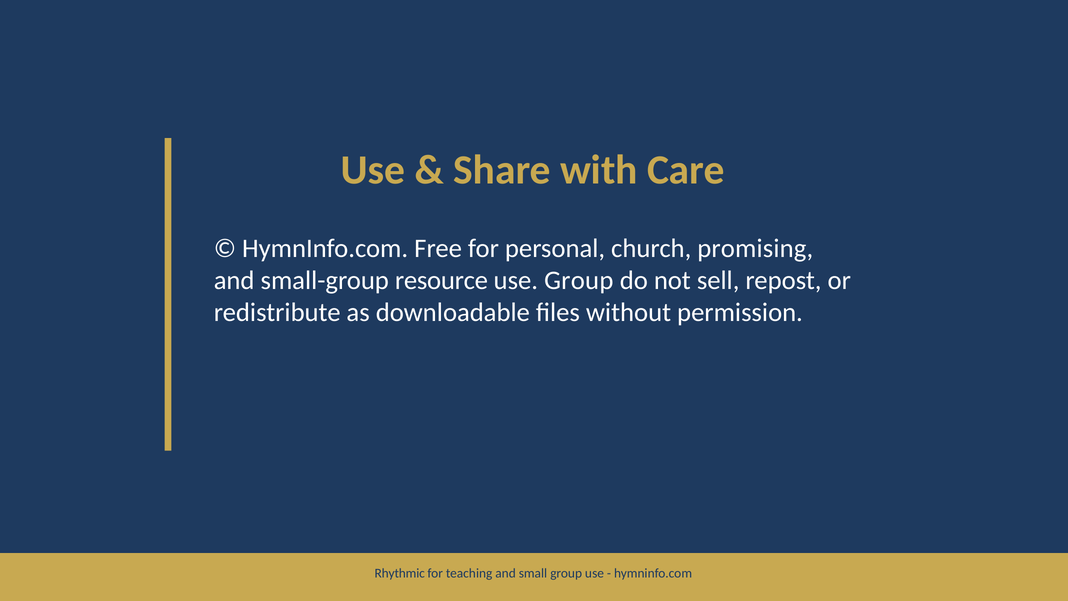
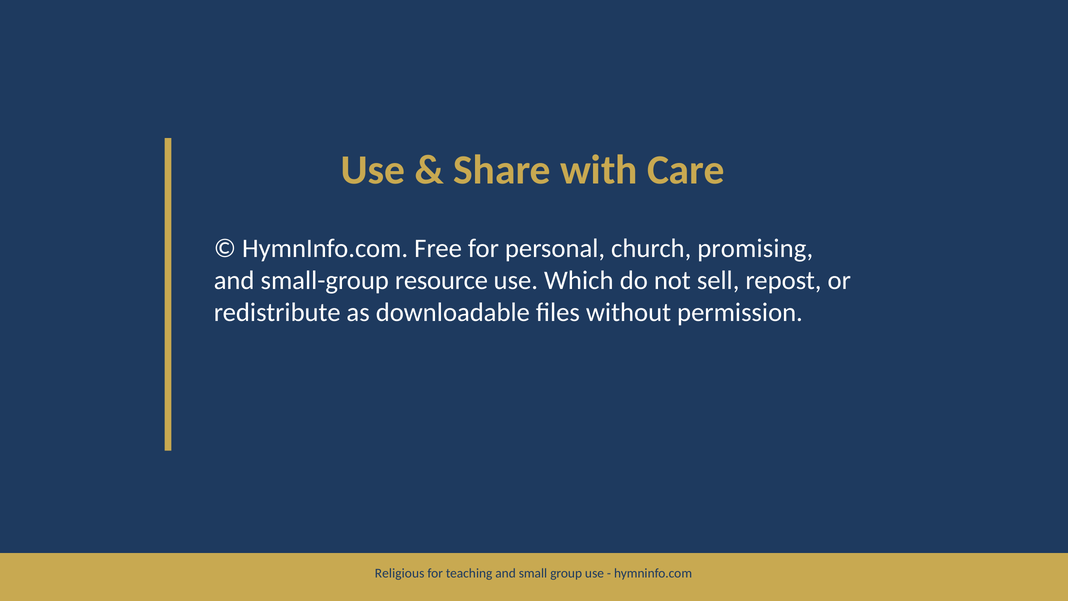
use Group: Group -> Which (579, 280)
Rhythmic: Rhythmic -> Religious (400, 573)
